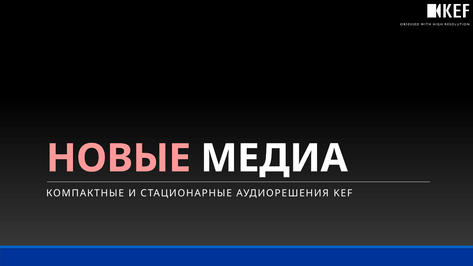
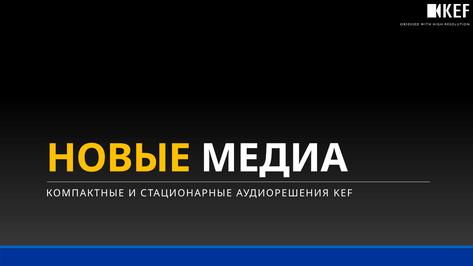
НОВЫЕ colour: pink -> yellow (118, 158)
